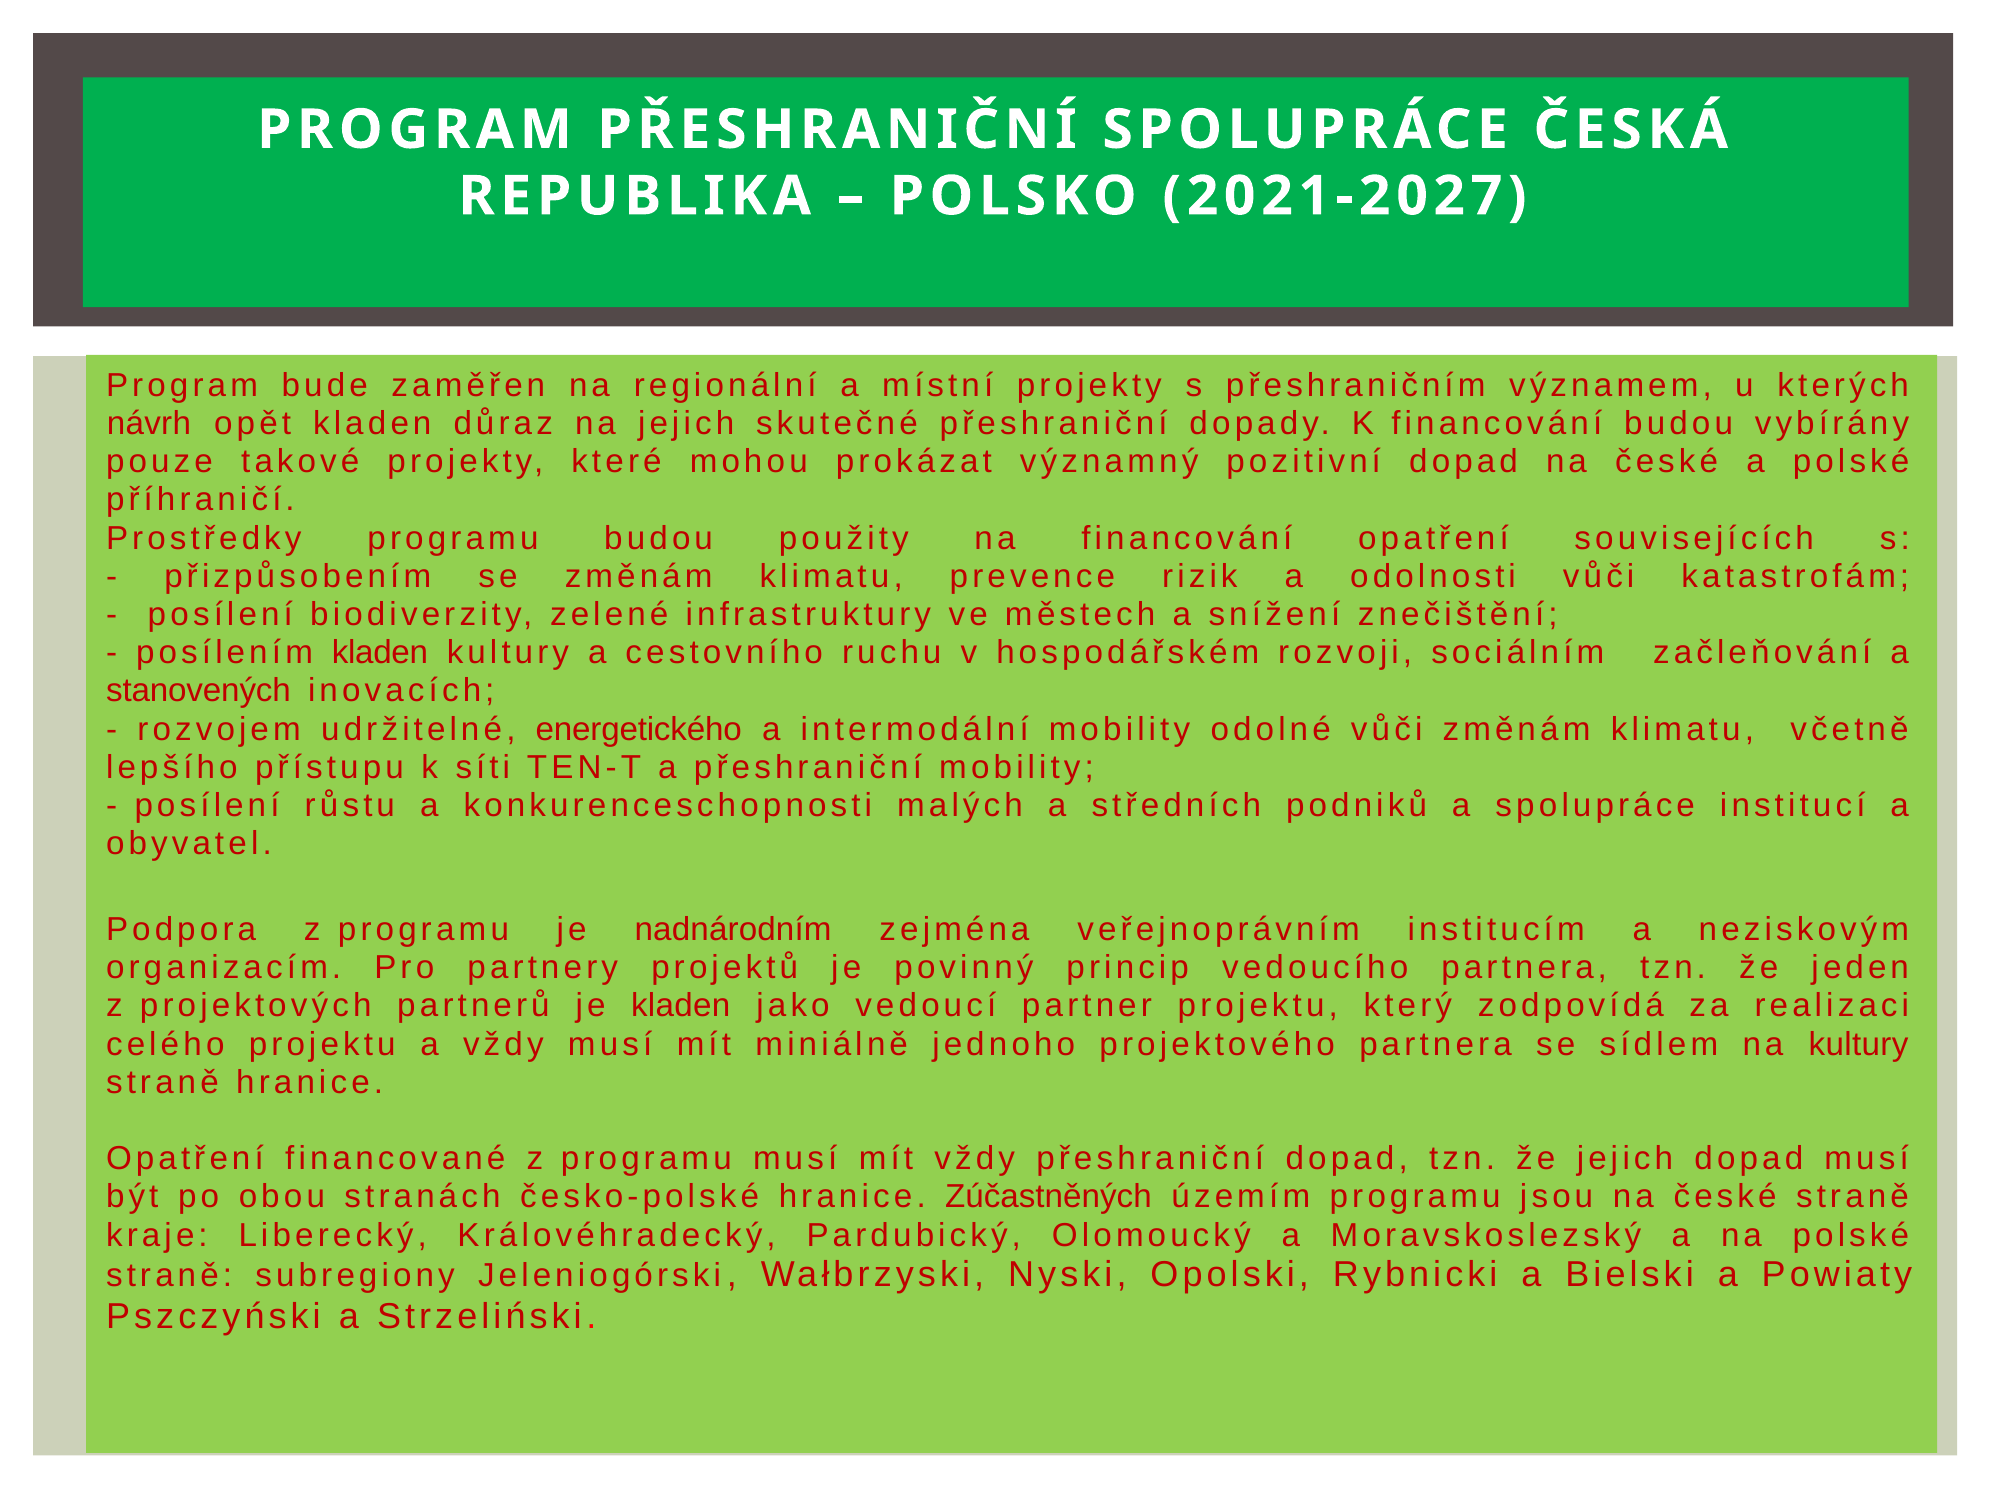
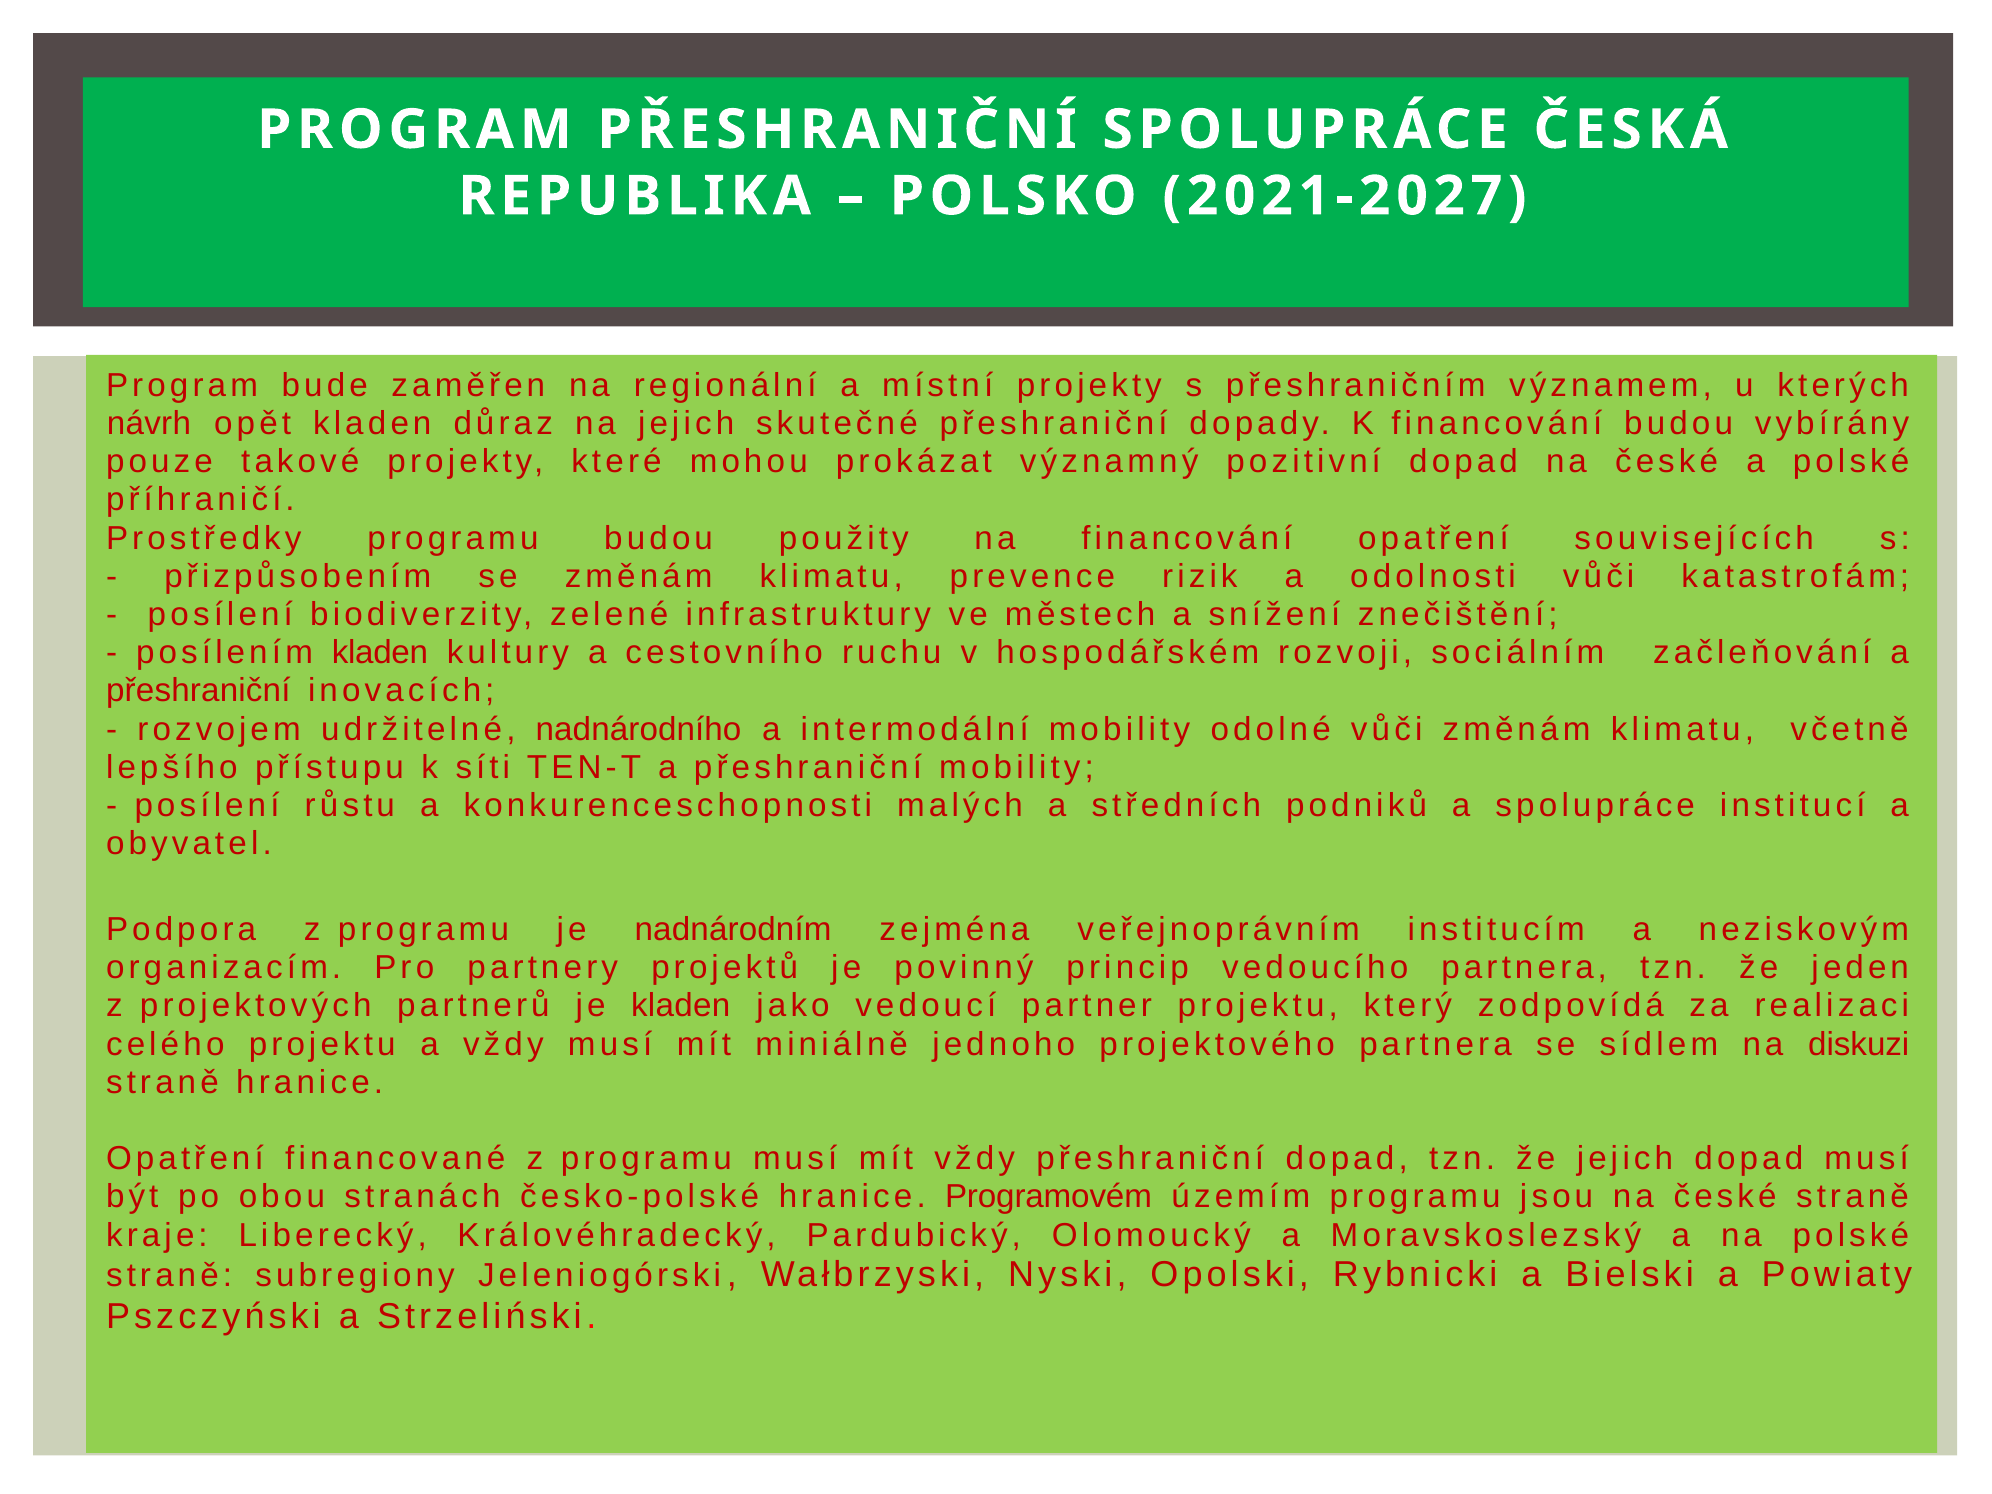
stanovených: stanovených -> přeshraniční (198, 691)
energetického: energetického -> nadnárodního (639, 729)
na kultury: kultury -> diskuzi (1859, 1044)
Zúčastněných: Zúčastněných -> Programovém (1048, 1197)
